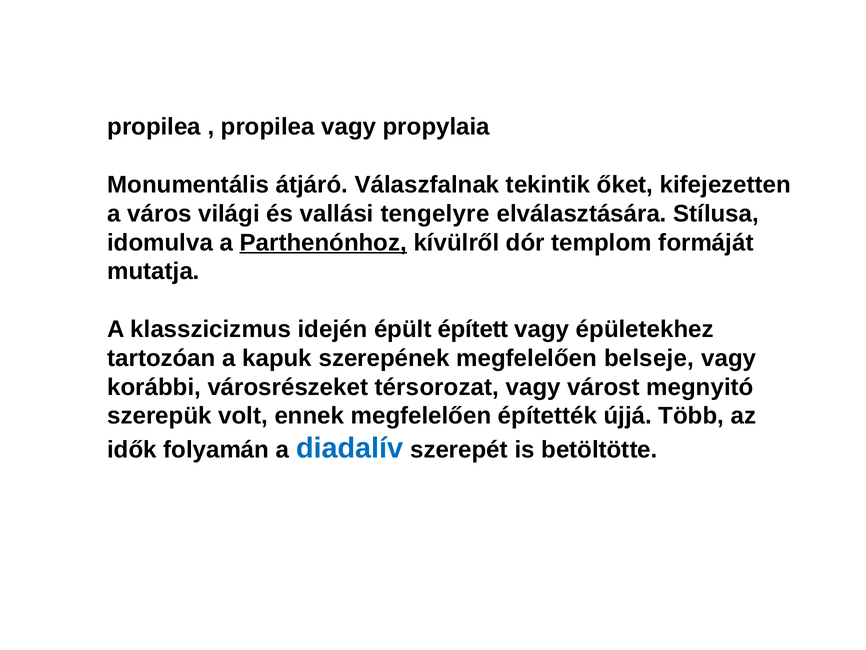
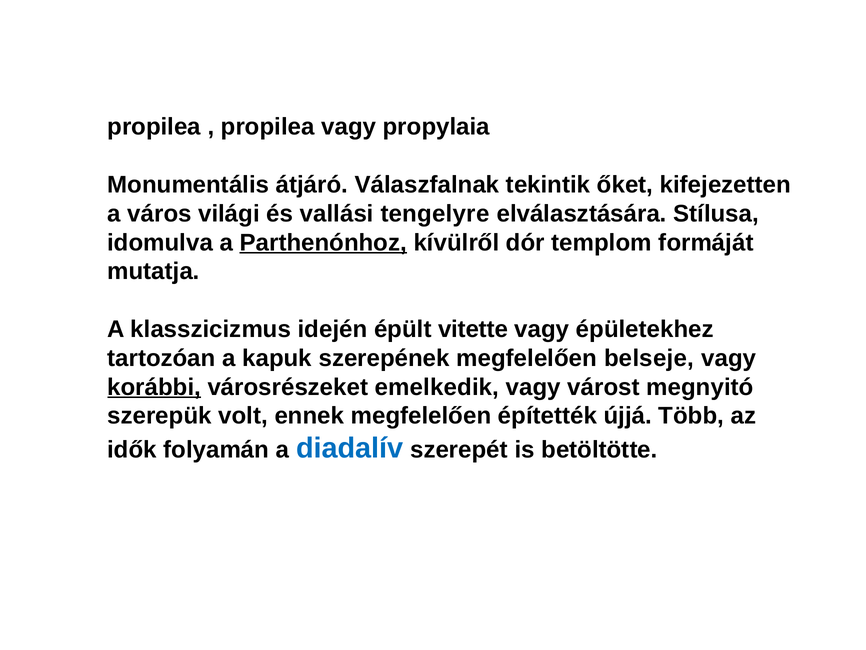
épített: épített -> vitette (473, 329)
korábbi underline: none -> present (154, 387)
térsorozat: térsorozat -> emelkedik (437, 387)
